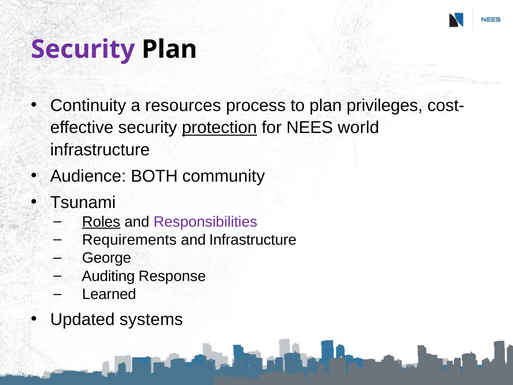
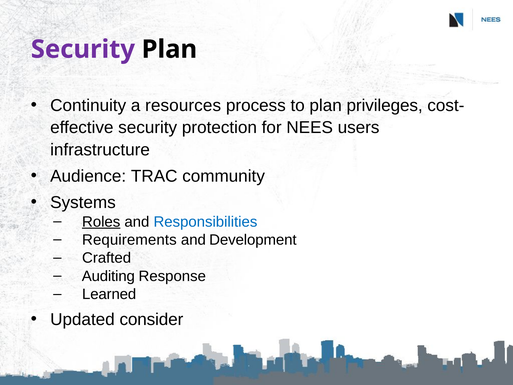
protection underline: present -> none (219, 128)
world: world -> users (359, 128)
BOTH: BOTH -> TRAC (154, 176)
Tsunami: Tsunami -> Systems (83, 202)
Responsibilities colour: purple -> blue (205, 222)
and Infrastructure: Infrastructure -> Development (253, 240)
George: George -> Crafted (107, 258)
systems: systems -> consider (151, 319)
